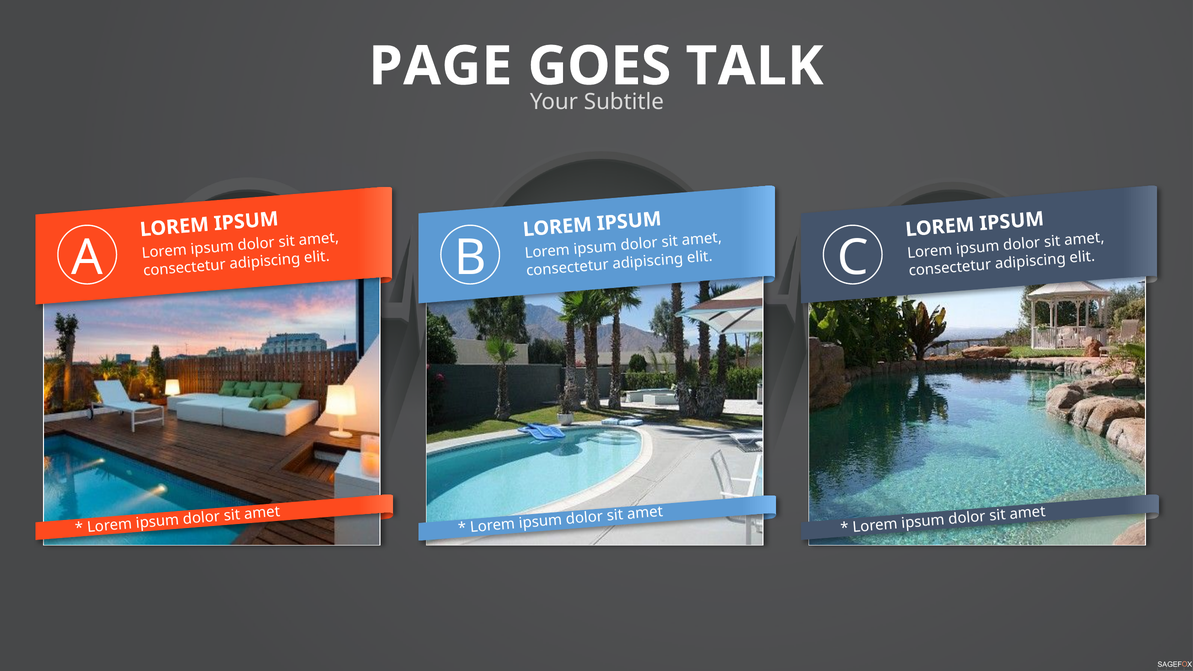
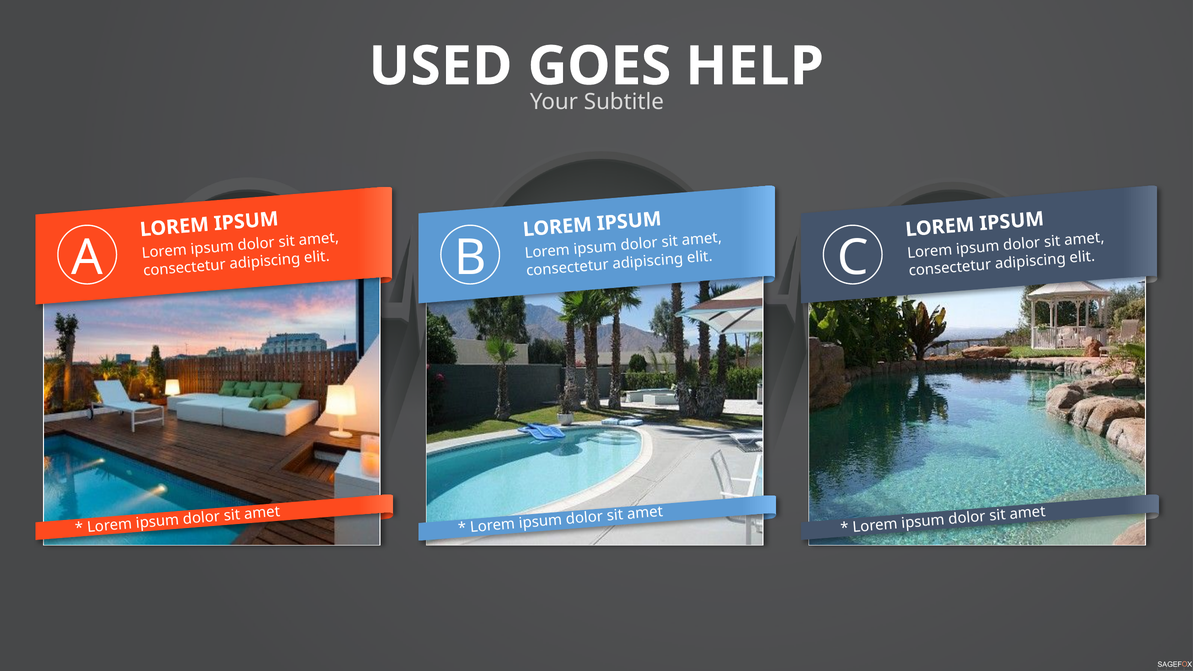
PAGE: PAGE -> USED (440, 66)
TALK: TALK -> HELP (755, 66)
